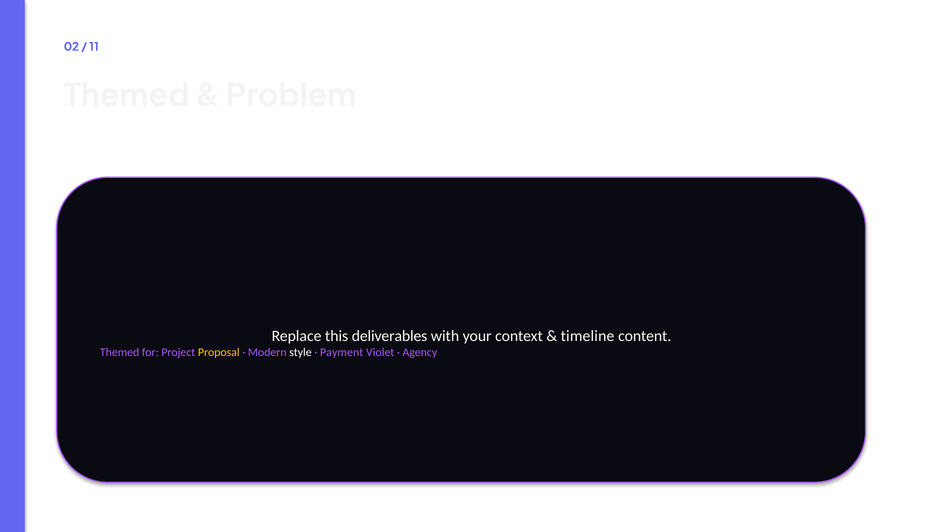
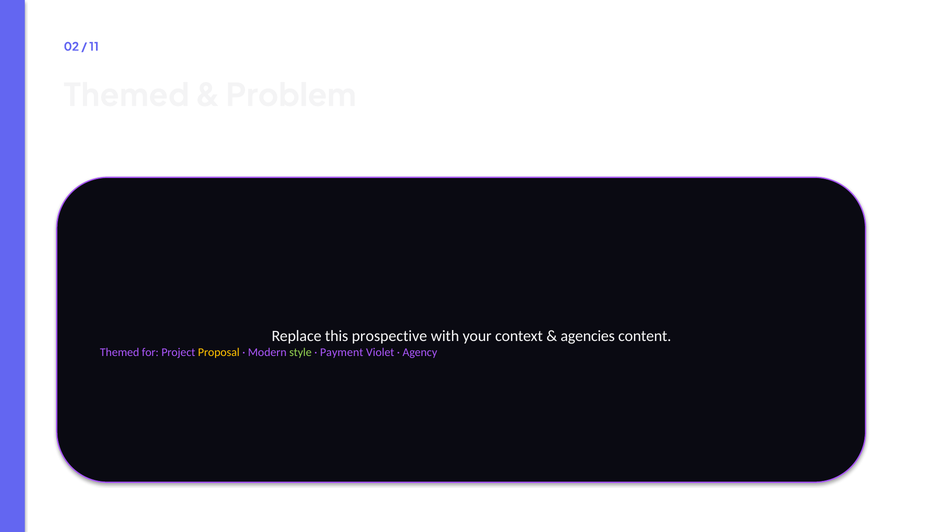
deliverables: deliverables -> prospective (389, 336)
timeline: timeline -> agencies (588, 336)
style colour: white -> light green (300, 353)
